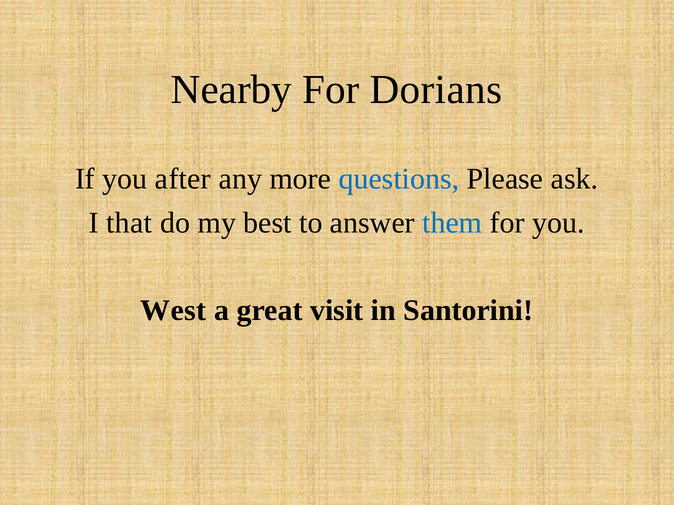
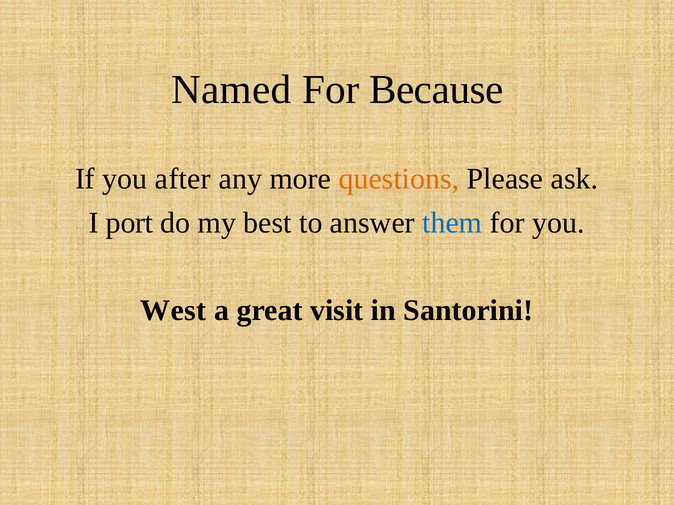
Nearby: Nearby -> Named (231, 90)
Dorians: Dorians -> Because (436, 90)
questions colour: blue -> orange (399, 179)
that: that -> port (130, 223)
